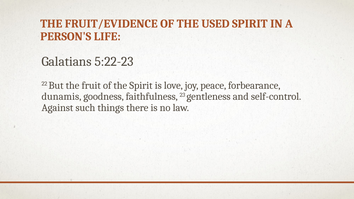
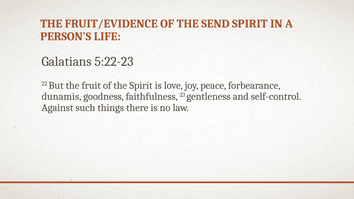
USED: USED -> SEND (215, 24)
